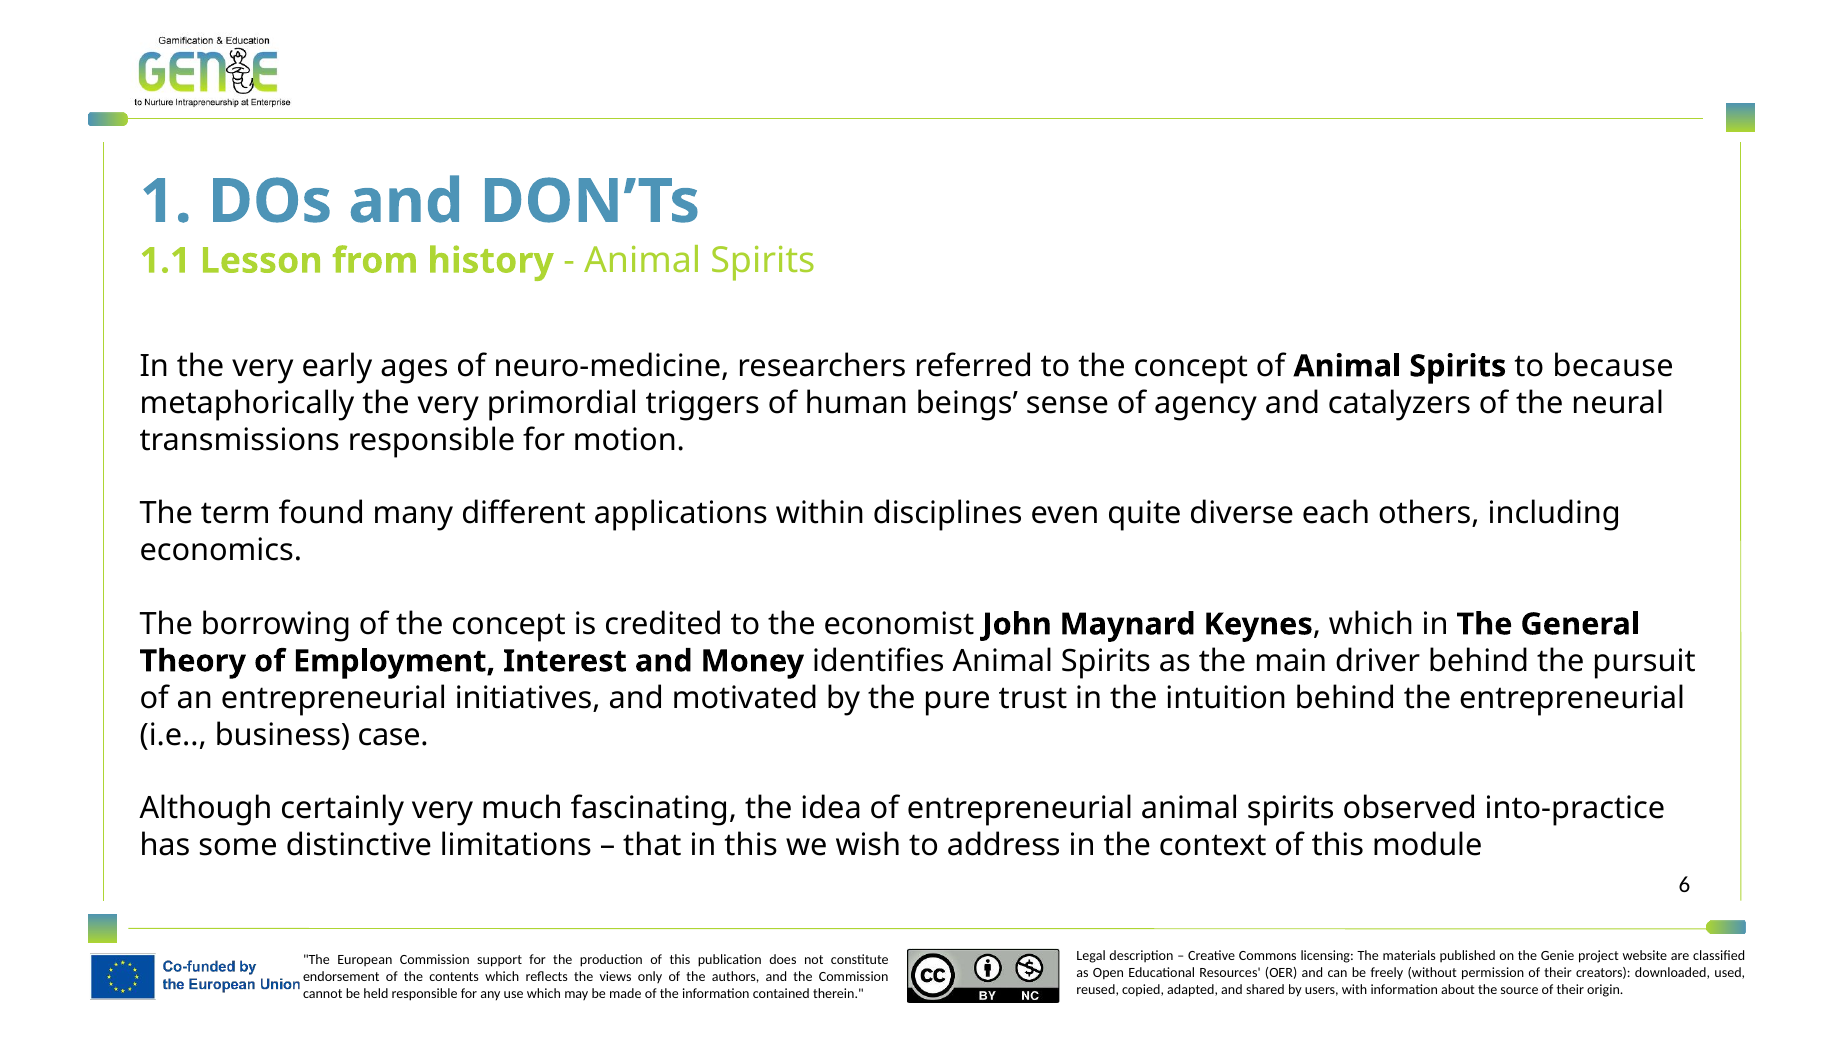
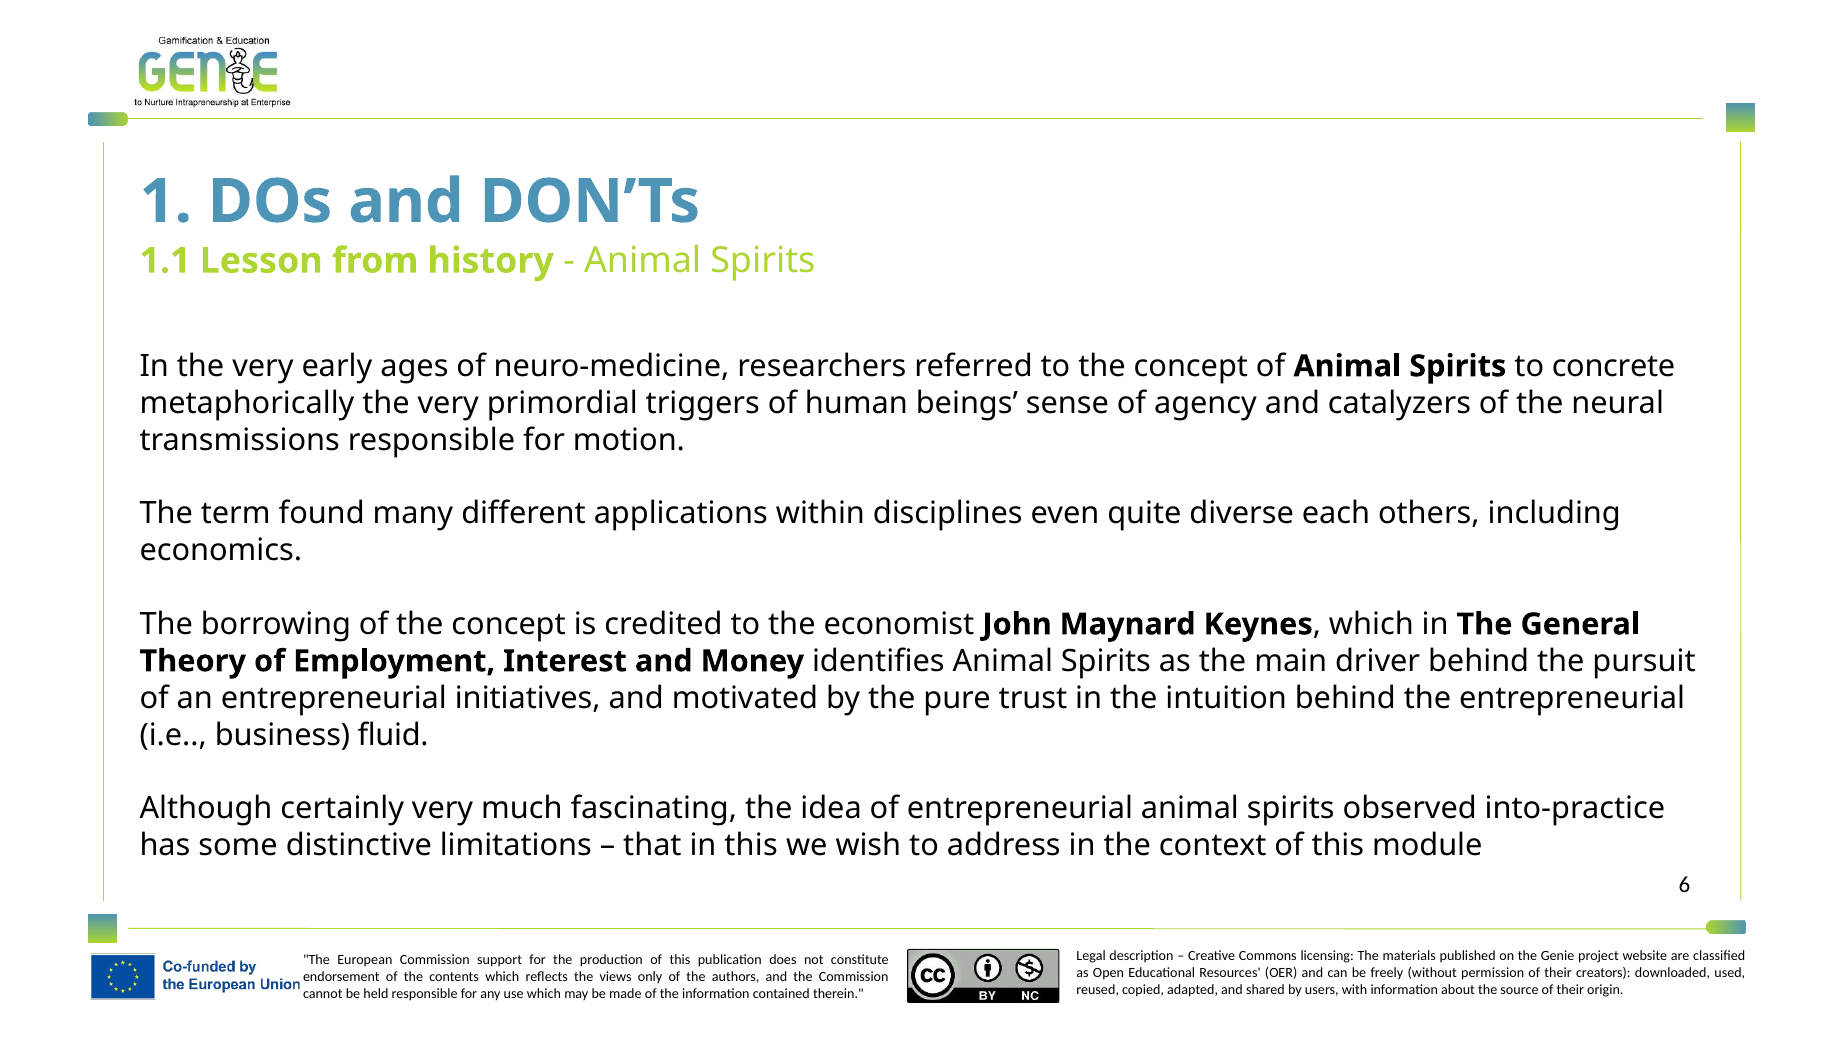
because: because -> concrete (1613, 366)
case: case -> fluid (393, 735)
